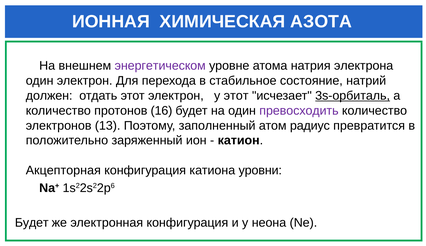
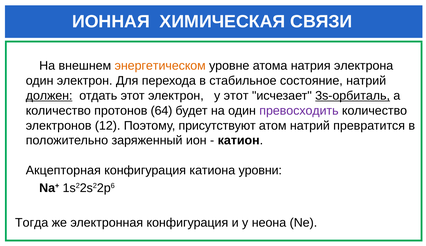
АЗОТА: АЗОТА -> СВЯЗИ (321, 22)
энергетическом colour: purple -> orange (160, 66)
должен underline: none -> present (49, 96)
16: 16 -> 64 (161, 111)
13: 13 -> 12 (108, 125)
заполненный: заполненный -> присутствуют (217, 125)
атом радиус: радиус -> натрий (310, 125)
Будет: Будет -> Тогда (32, 223)
